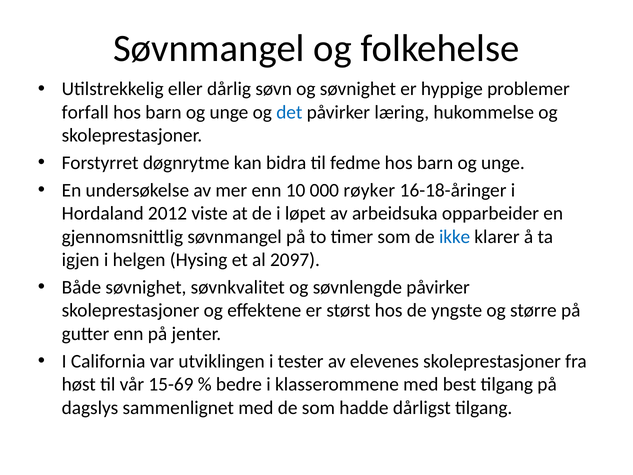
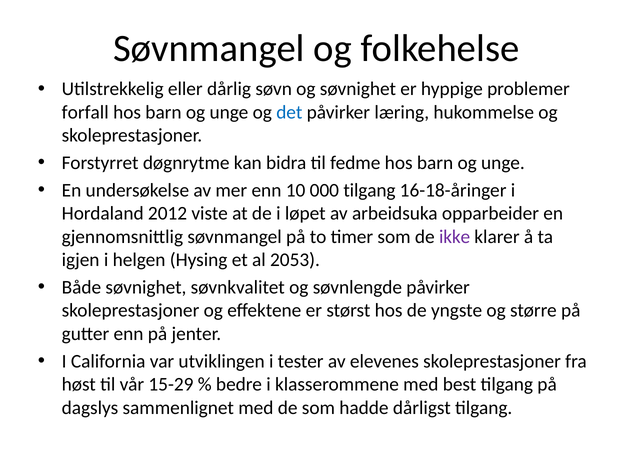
000 røyker: røyker -> tilgang (369, 190)
ikke colour: blue -> purple (455, 237)
2097: 2097 -> 2053 (295, 260)
15-69: 15-69 -> 15-29 (171, 384)
